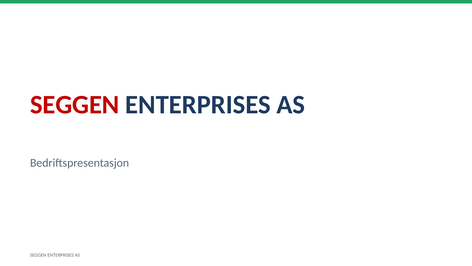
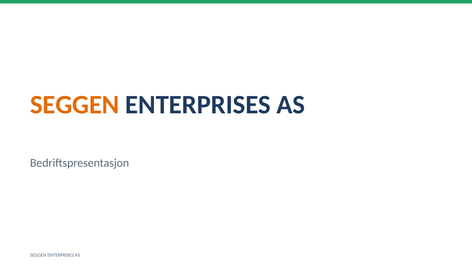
SEGGEN colour: red -> orange (75, 105)
